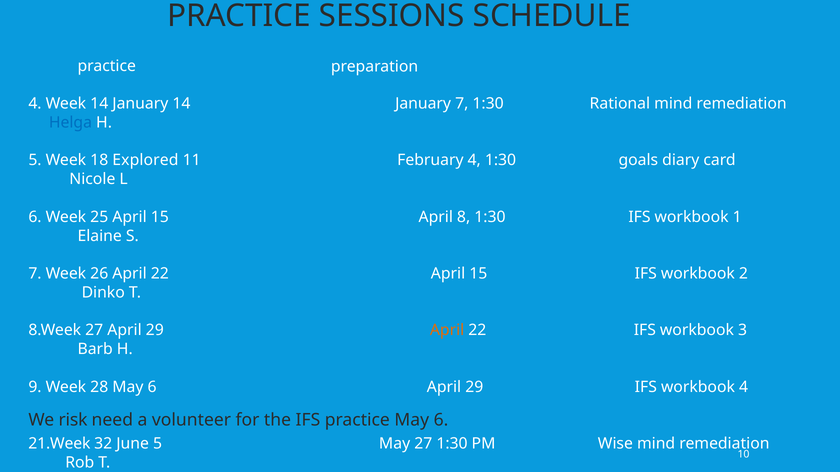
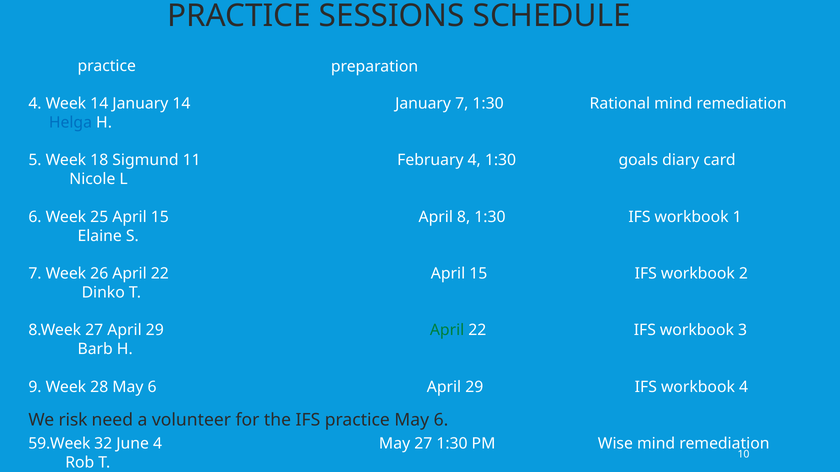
Explored: Explored -> Sigmund (145, 160)
April colour: orange -> green (447, 331)
21.Week: 21.Week -> 59.Week (59, 444)
June 5: 5 -> 4 (158, 444)
